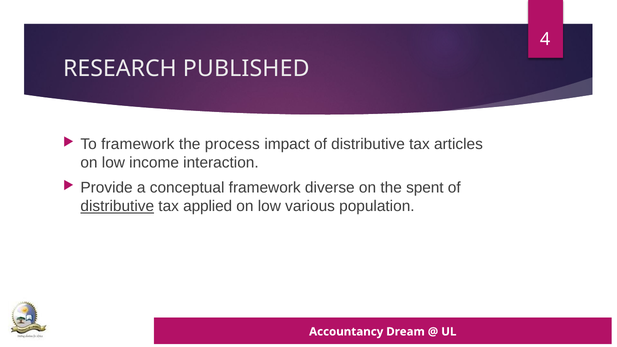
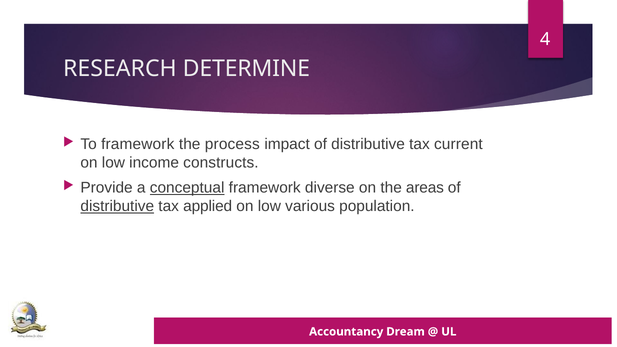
PUBLISHED: PUBLISHED -> DETERMINE (246, 69)
articles: articles -> current (458, 144)
interaction: interaction -> constructs (221, 163)
conceptual underline: none -> present (187, 188)
spent: spent -> areas (425, 188)
